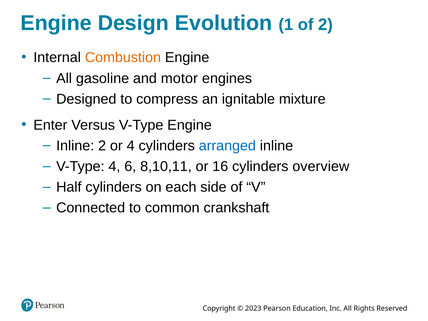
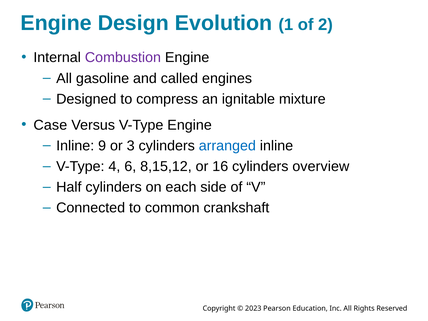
Combustion colour: orange -> purple (123, 58)
motor: motor -> called (179, 78)
Enter: Enter -> Case (50, 125)
Inline 2: 2 -> 9 (102, 146)
or 4: 4 -> 3 (131, 146)
8,10,11: 8,10,11 -> 8,15,12 (166, 166)
